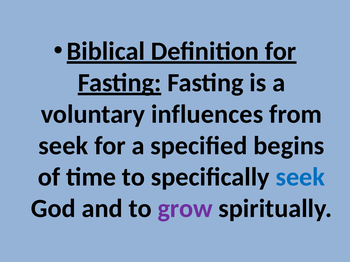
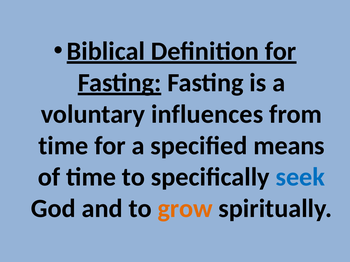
seek: seek -> time (63, 146)
begins: begins -> means (289, 146)
grow colour: purple -> orange (185, 209)
